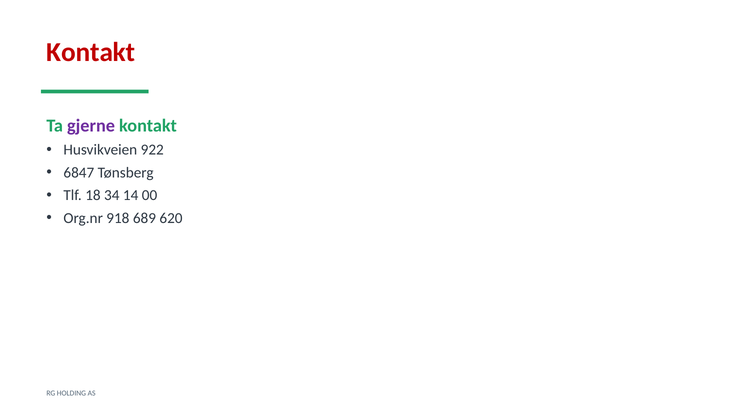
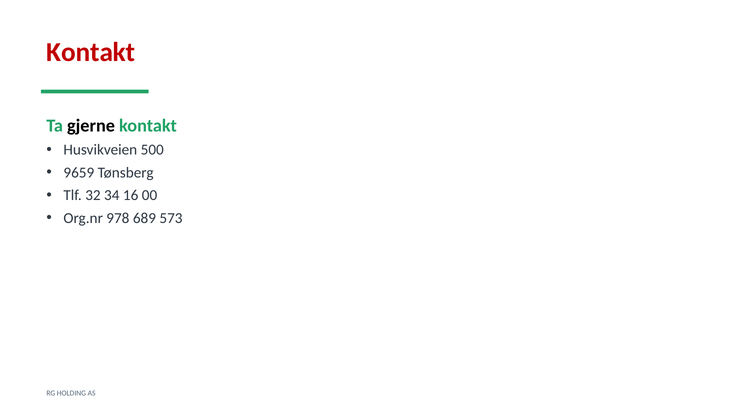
gjerne colour: purple -> black (91, 126)
922: 922 -> 500 (152, 150)
6847: 6847 -> 9659 (79, 173)
18: 18 -> 32 (93, 195)
14: 14 -> 16 (131, 195)
918: 918 -> 978 (118, 218)
620: 620 -> 573 (171, 218)
